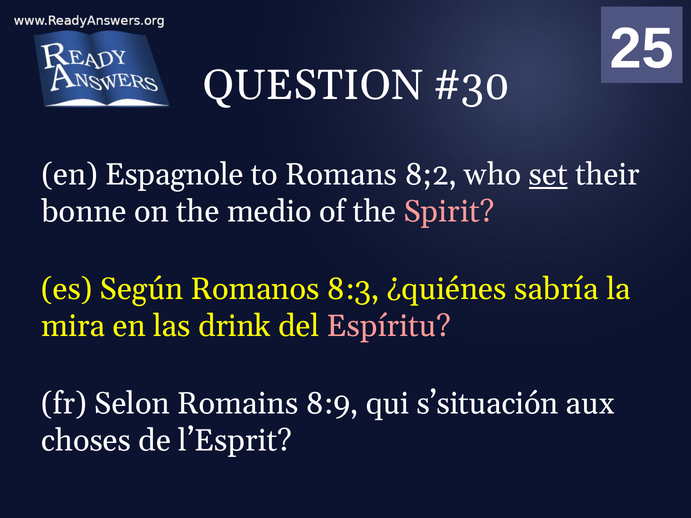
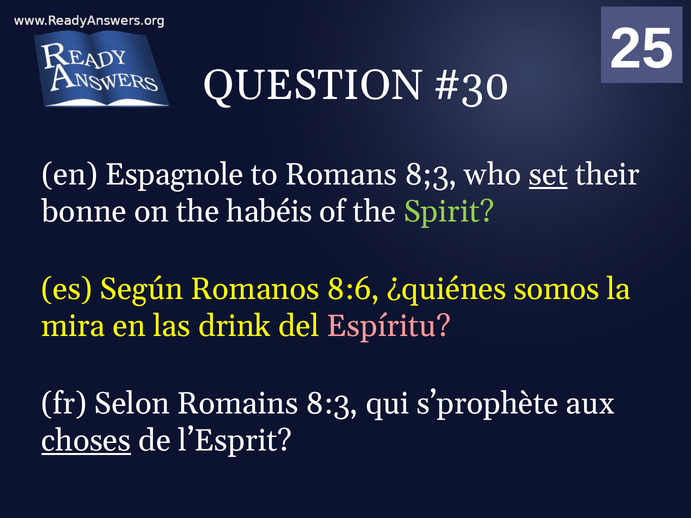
8;2: 8;2 -> 8;3 (431, 175)
medio: medio -> habéis (269, 212)
Spirit colour: pink -> light green (449, 212)
8:3: 8:3 -> 8:6 (353, 289)
sabría: sabría -> somos (557, 289)
8:9: 8:9 -> 8:3 (332, 404)
s’situación: s’situación -> s’prophète (488, 404)
choses underline: none -> present (86, 441)
